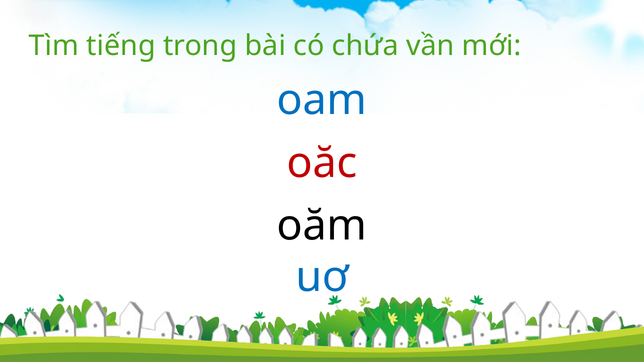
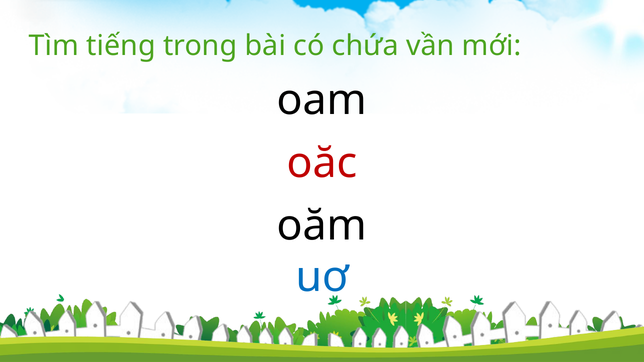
oam colour: blue -> black (322, 100)
